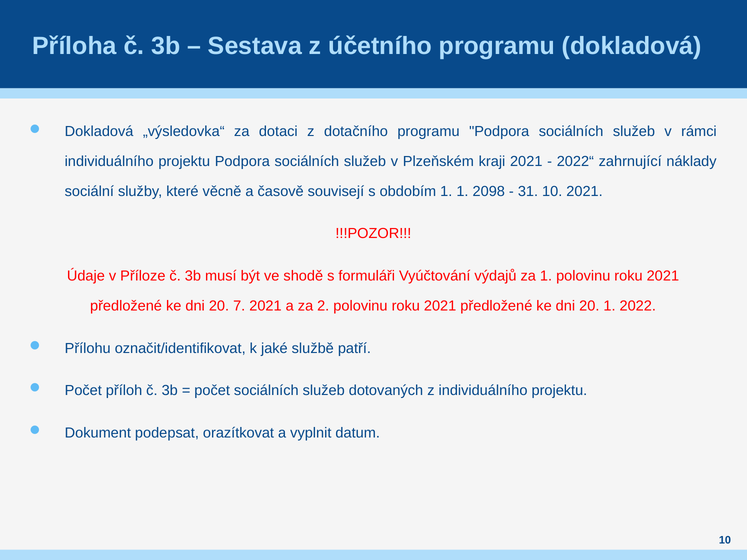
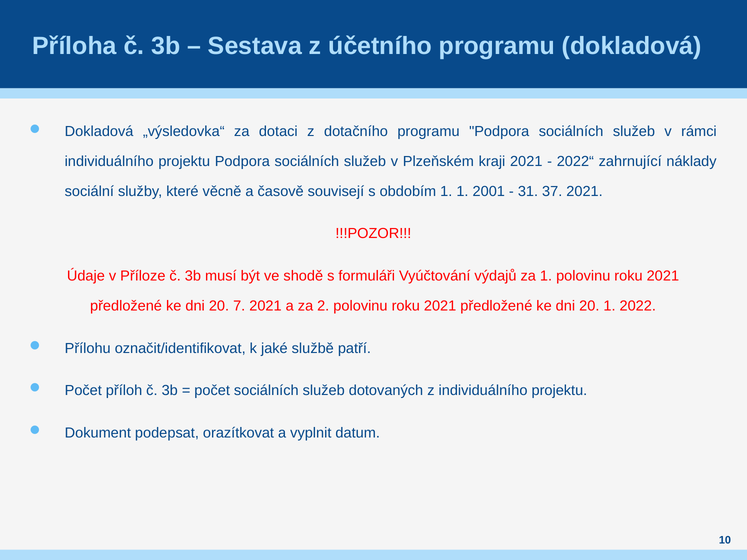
2098: 2098 -> 2001 (489, 191)
31 10: 10 -> 37 (552, 191)
